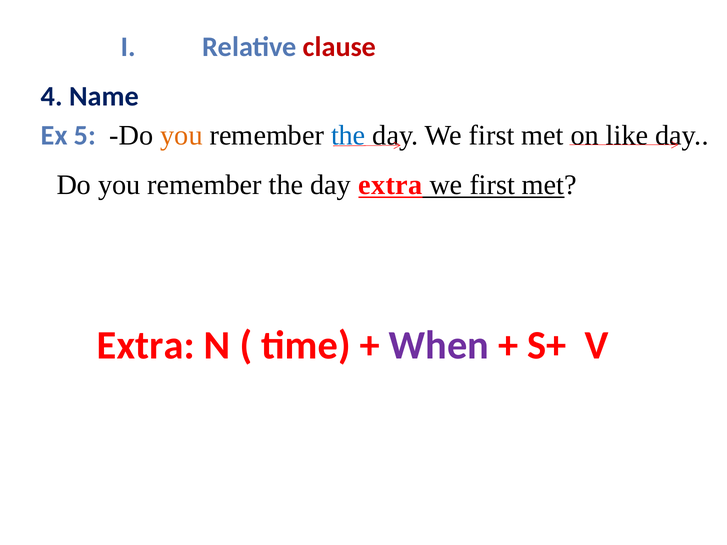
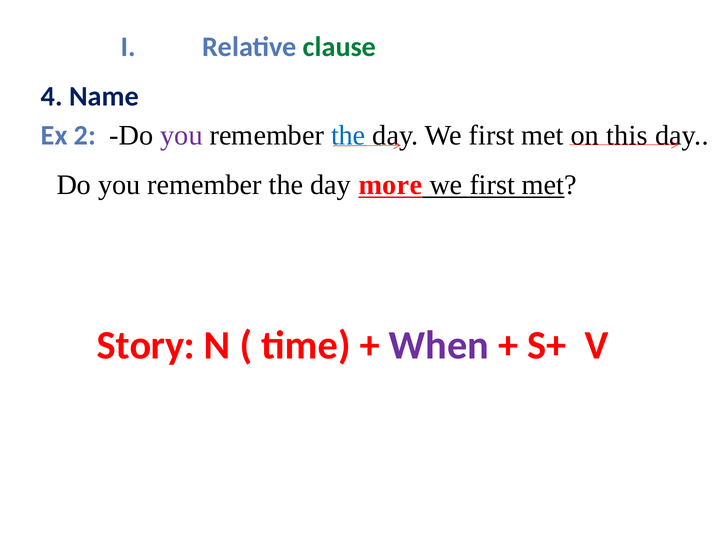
clause colour: red -> green (340, 47)
5: 5 -> 2 (85, 136)
you colour: orange -> purple (182, 136)
like: like -> this (627, 136)
day extra: extra -> more (390, 185)
Extra: Extra -> Story (146, 346)
